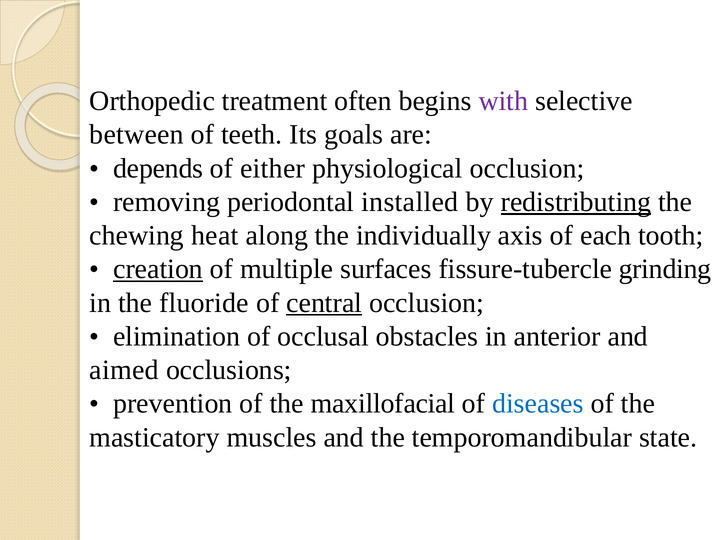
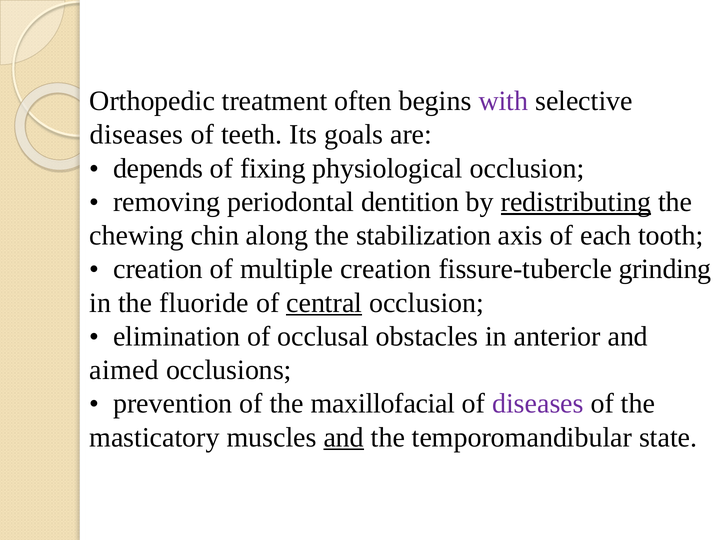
between: between -> diseases (137, 135)
either: either -> fixing (273, 168)
installed: installed -> dentition (410, 202)
heat: heat -> chin (215, 236)
individually: individually -> stabilization (424, 236)
creation underline: present -> none (158, 269)
multiple surfaces: surfaces -> creation (386, 269)
diseases colour: blue -> purple (538, 404)
and underline: none -> present (344, 437)
